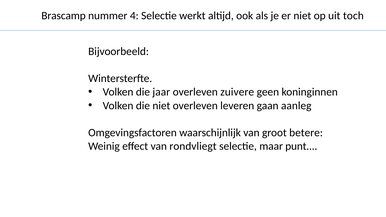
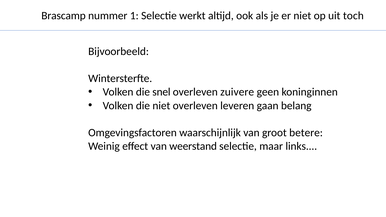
4: 4 -> 1 (134, 16)
jaar: jaar -> snel (161, 92)
aanleg: aanleg -> belang (296, 106)
rondvliegt: rondvliegt -> weerstand (193, 146)
punt: punt -> links (301, 146)
